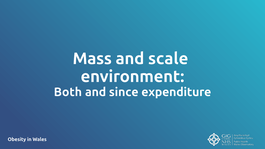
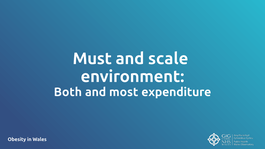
Mass: Mass -> Must (92, 59)
since: since -> most (124, 92)
